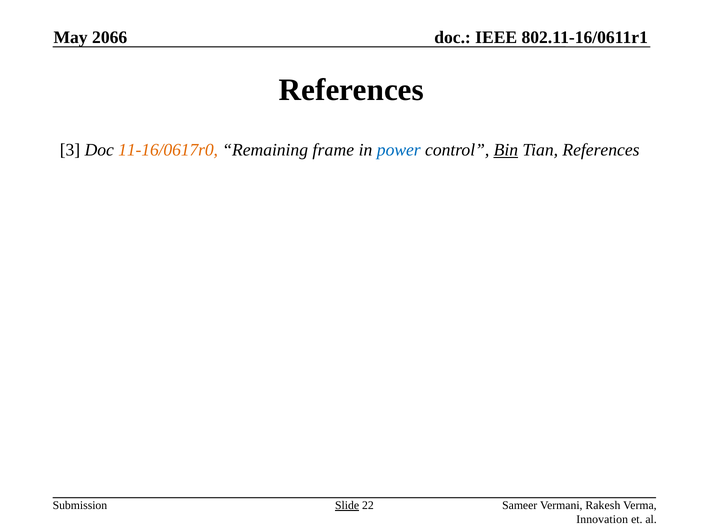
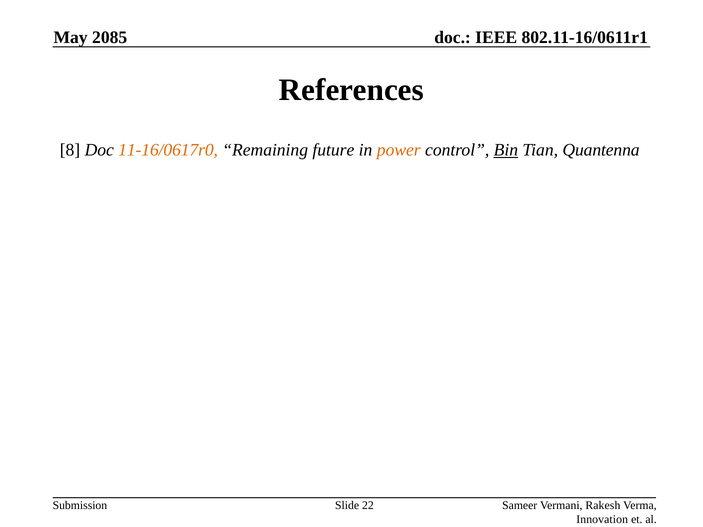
2066: 2066 -> 2085 (110, 38)
3: 3 -> 8 (70, 150)
frame: frame -> future (333, 150)
power colour: blue -> orange (399, 150)
Tian References: References -> Quantenna (601, 150)
Slide underline: present -> none (347, 506)
